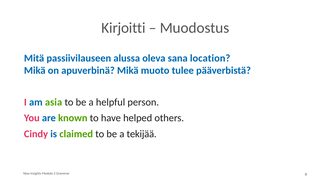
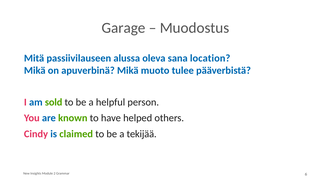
Kirjoitti: Kirjoitti -> Garage (123, 28)
asia: asia -> sold (54, 102)
